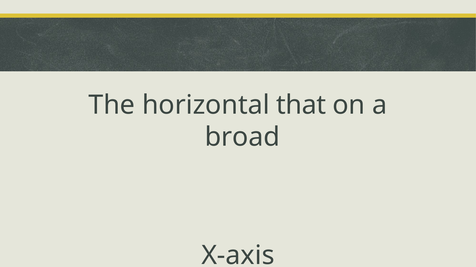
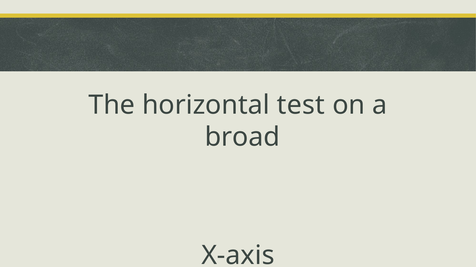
that: that -> test (301, 105)
